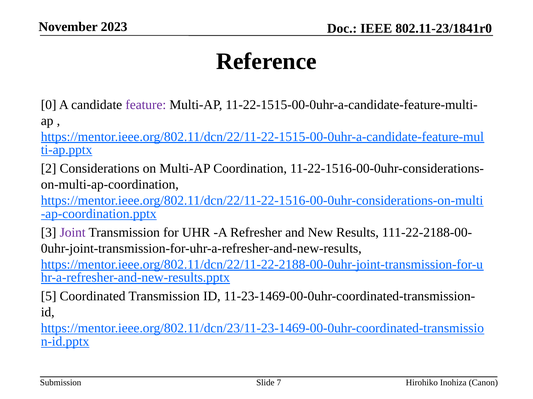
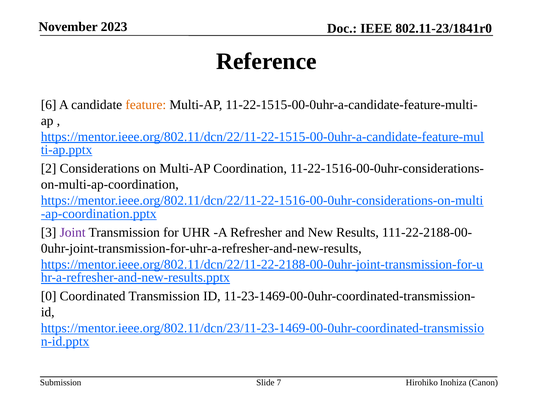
0: 0 -> 6 (49, 105)
feature colour: purple -> orange (146, 105)
5: 5 -> 0 (49, 297)
